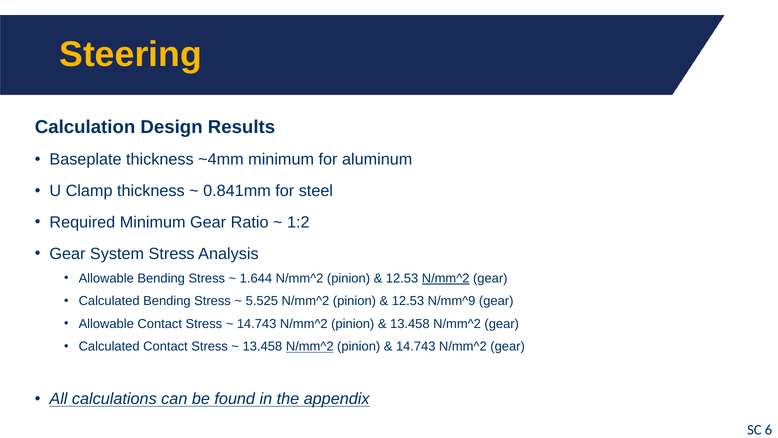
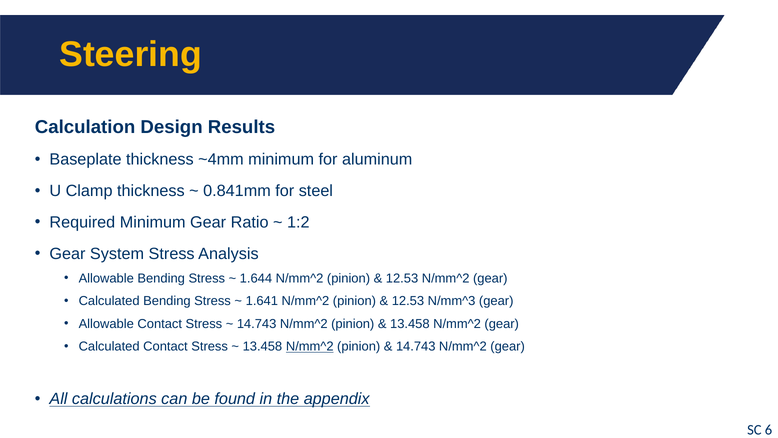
N/mm^2 underline: present -> none (446, 278)
5.525: 5.525 -> 1.641 (262, 301)
N/mm^9: N/mm^9 -> N/mm^3 (452, 301)
